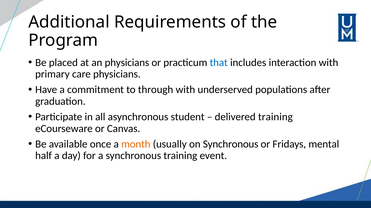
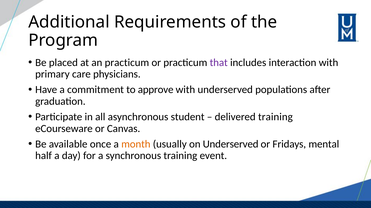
an physicians: physicians -> practicum (127, 63)
that colour: blue -> purple (219, 63)
through: through -> approve (156, 90)
on Synchronous: Synchronous -> Underserved (231, 144)
